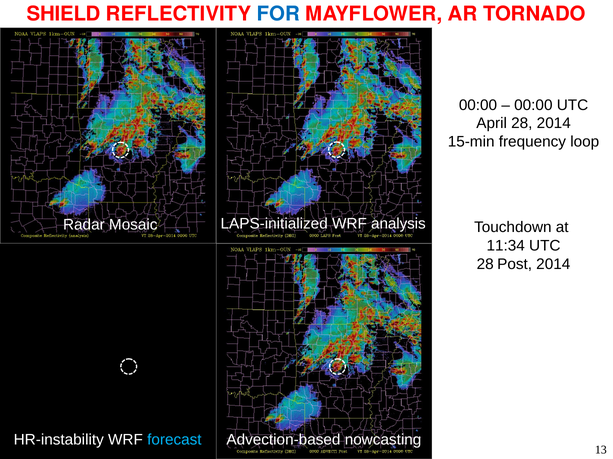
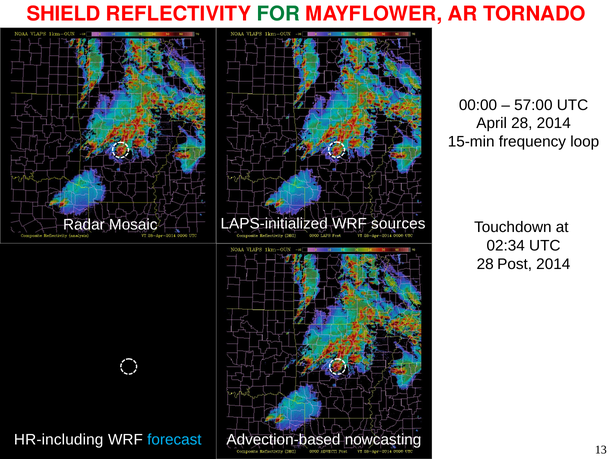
FOR colour: blue -> green (278, 14)
00:00: 00:00 -> 57:00 (533, 105)
analysis: analysis -> sources (398, 224)
11:34: 11:34 -> 02:34 (506, 246)
HR-instability: HR-instability -> HR-including (59, 441)
